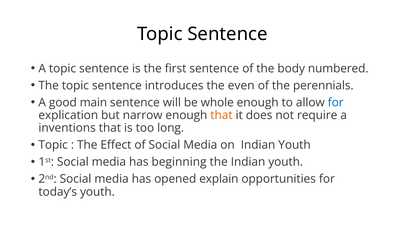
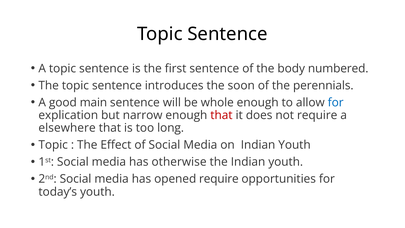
even: even -> soon (241, 85)
that colour: orange -> red (221, 115)
inventions: inventions -> elsewhere (67, 128)
beginning: beginning -> otherwise (179, 162)
opened explain: explain -> require (219, 179)
